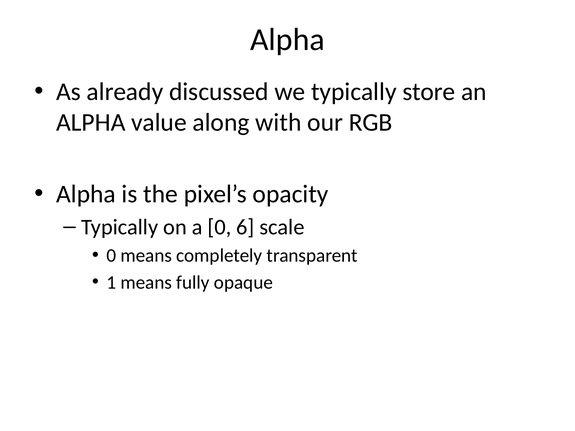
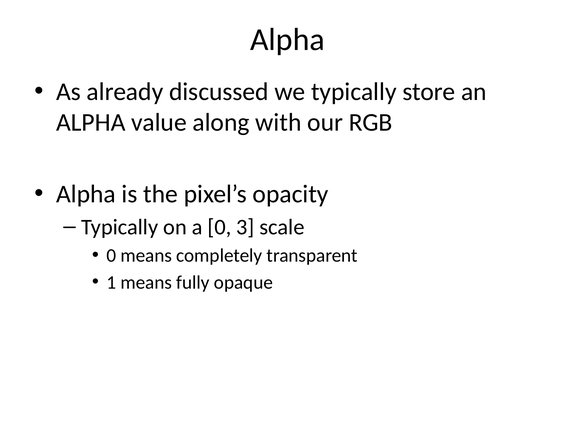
6: 6 -> 3 (245, 227)
